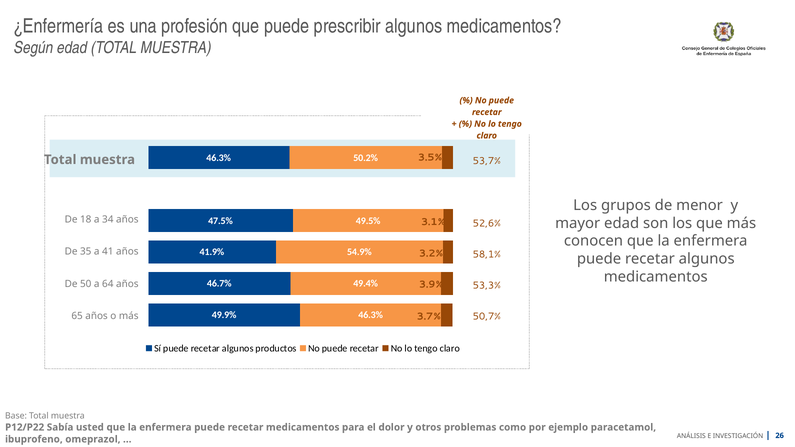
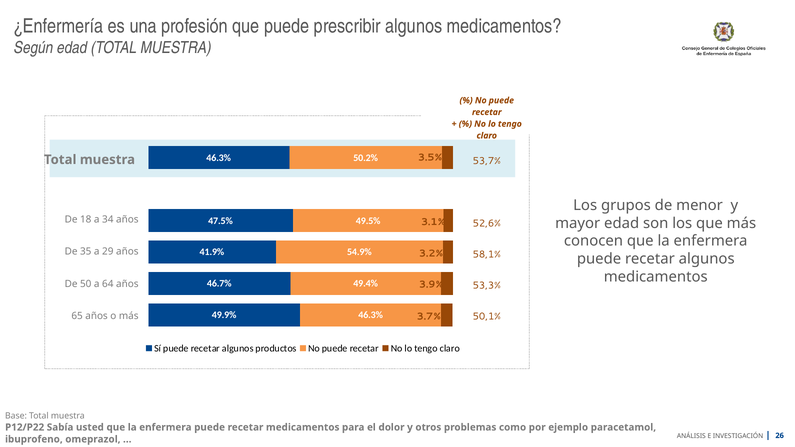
41: 41 -> 29 (108, 252)
50,7%: 50,7% -> 50,1% (487, 317)
